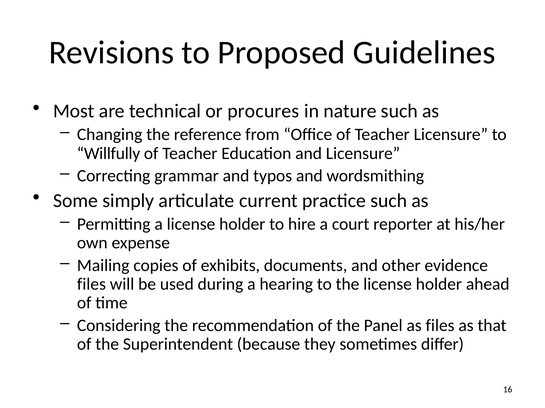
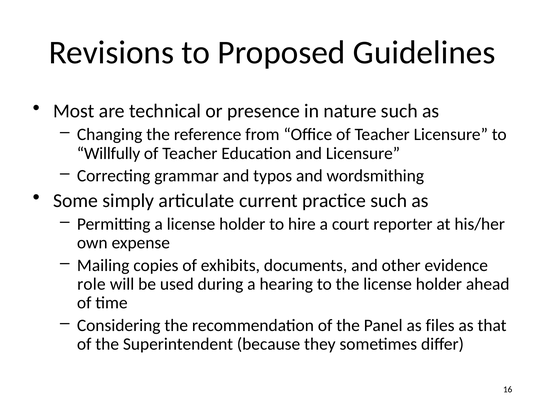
procures: procures -> presence (263, 111)
files: files -> role (91, 285)
